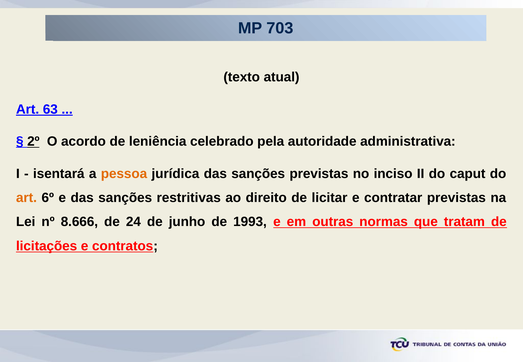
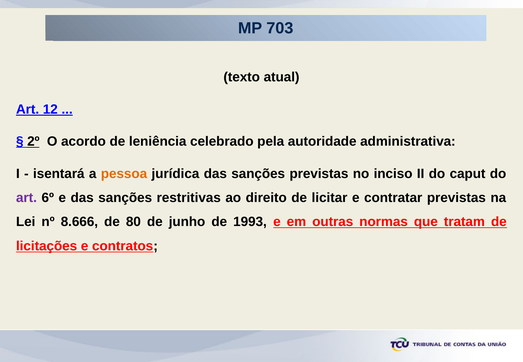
63: 63 -> 12 (50, 109)
art colour: orange -> purple (26, 198)
24: 24 -> 80 (133, 222)
